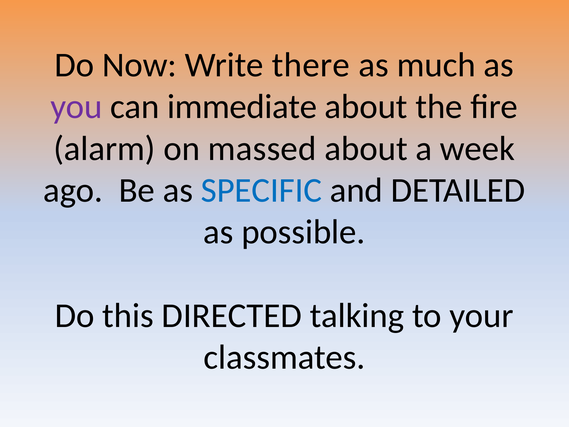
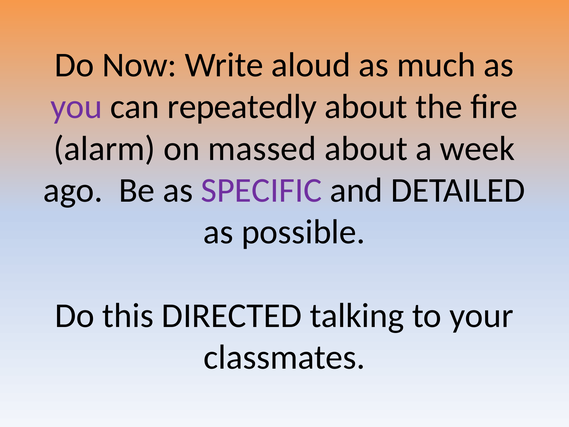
there: there -> aloud (311, 65)
immediate: immediate -> repeatedly (242, 107)
SPECIFIC colour: blue -> purple (261, 190)
